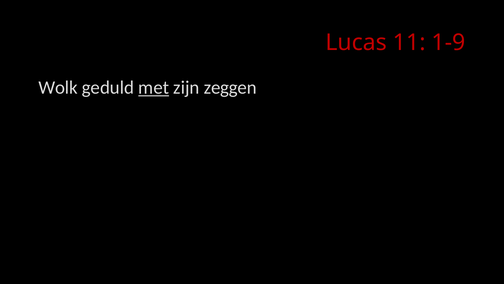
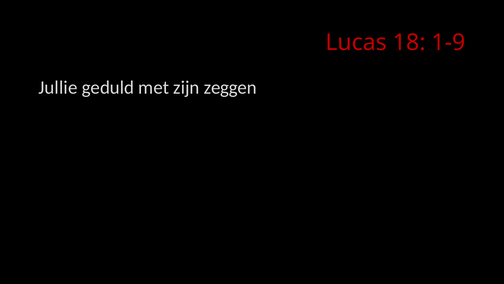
11: 11 -> 18 (409, 42)
Wolk: Wolk -> Jullie (58, 87)
met underline: present -> none (154, 87)
